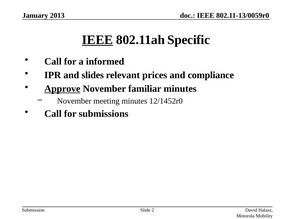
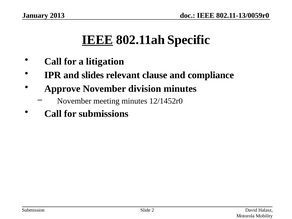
informed: informed -> litigation (105, 62)
prices: prices -> clause (155, 75)
Approve underline: present -> none (62, 89)
familiar: familiar -> division (145, 89)
